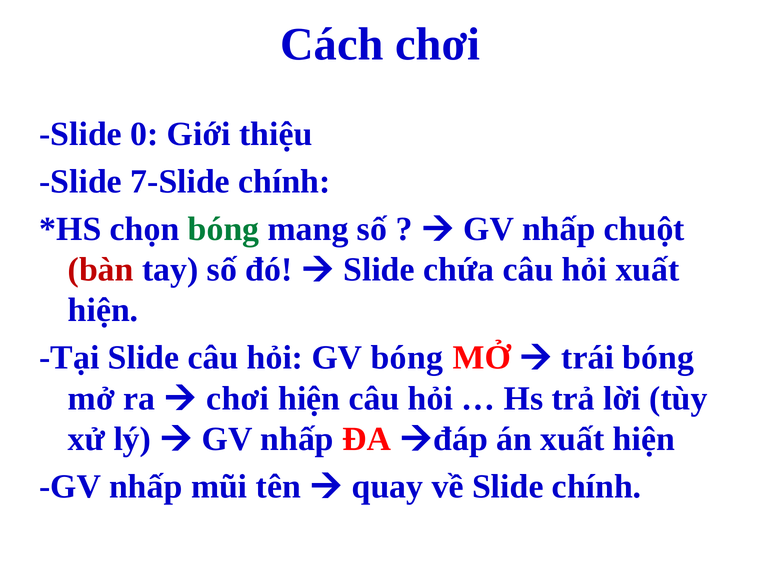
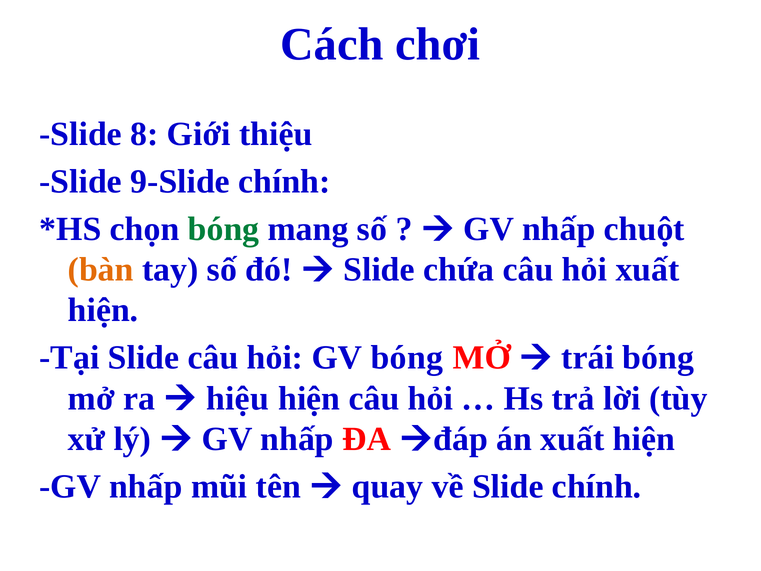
0: 0 -> 8 (144, 134)
7-Slide: 7-Slide -> 9-Slide (180, 182)
bàn colour: red -> orange (101, 270)
chơi: chơi -> hiệu (238, 398)
